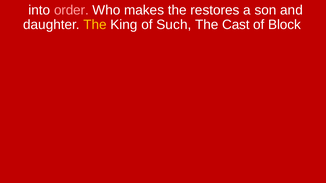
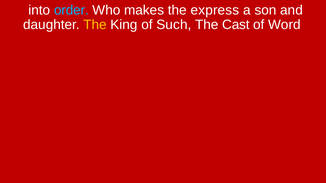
order colour: pink -> light blue (71, 10)
restores: restores -> express (215, 10)
Block: Block -> Word (284, 25)
